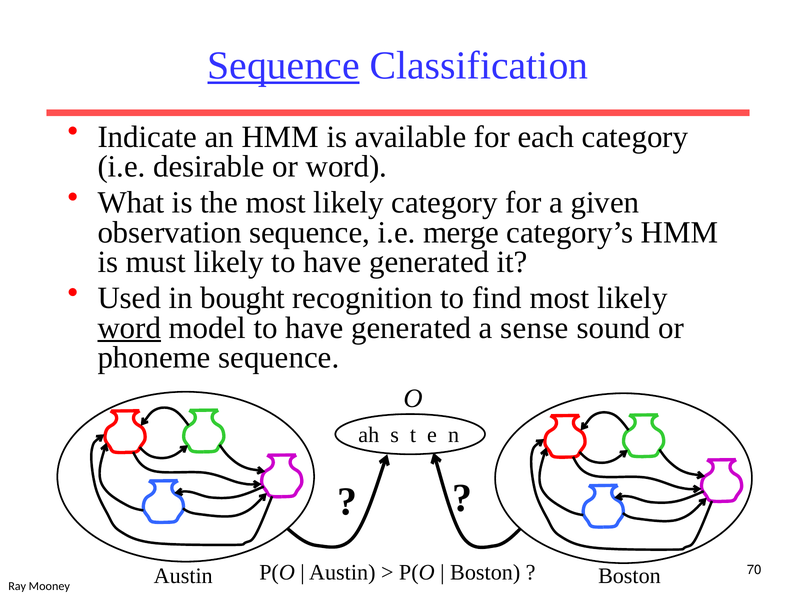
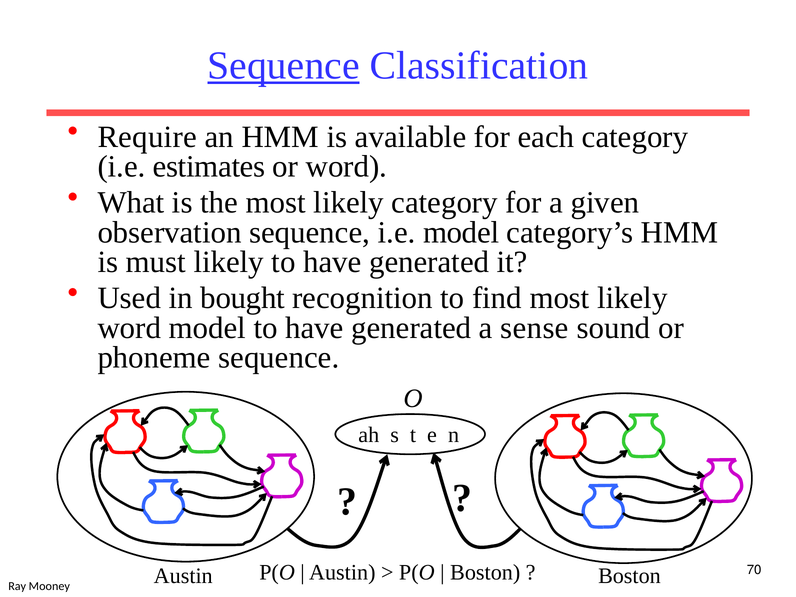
Indicate: Indicate -> Require (147, 137)
desirable: desirable -> estimates (209, 167)
i.e merge: merge -> model (461, 232)
word underline: present -> none (129, 328)
